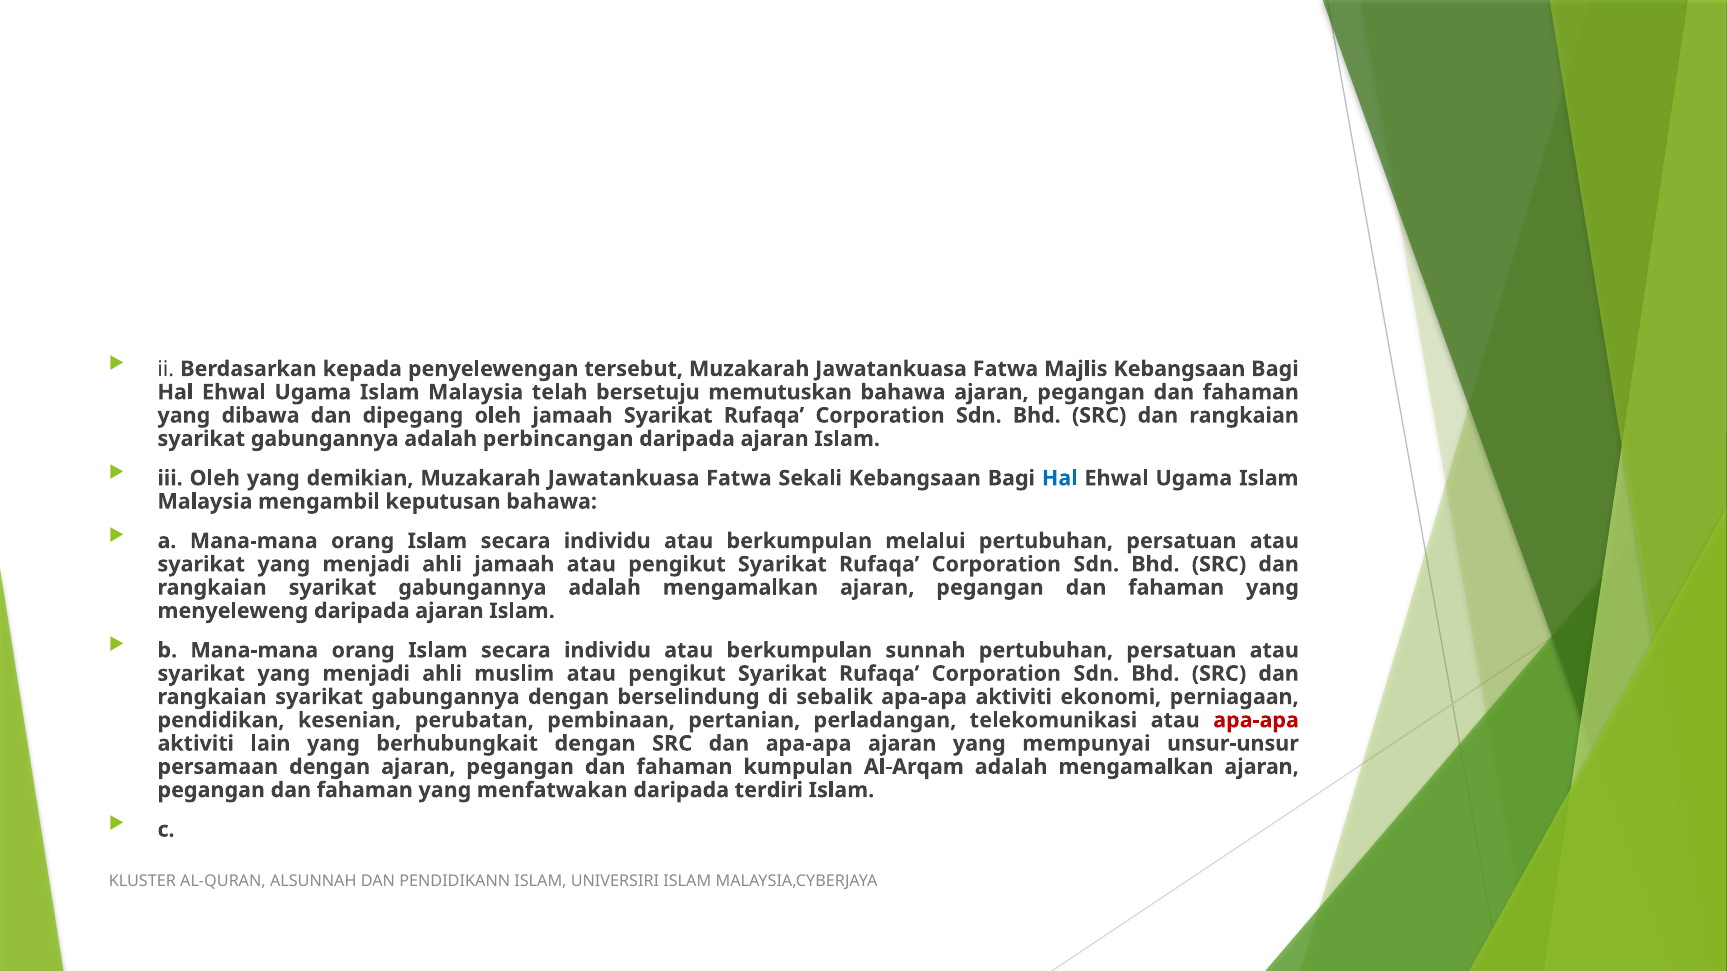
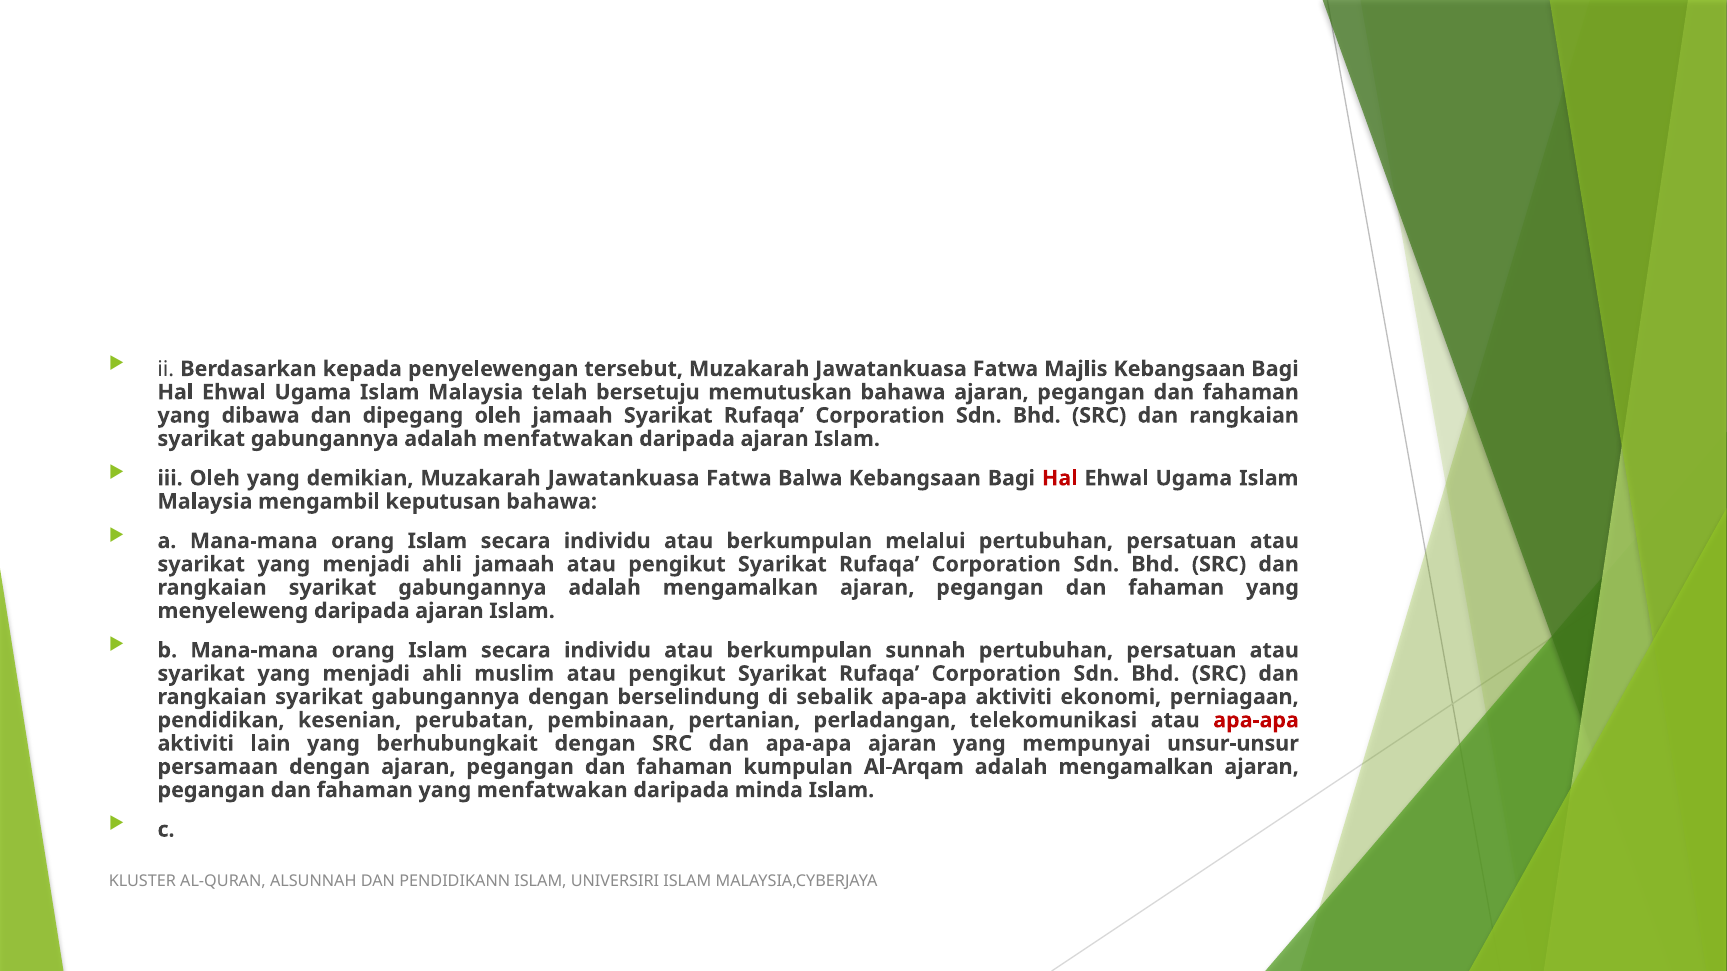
adalah perbincangan: perbincangan -> menfatwakan (558, 439)
Sekali: Sekali -> Balwa (810, 478)
Hal colour: blue -> red (1060, 478)
terdiri: terdiri -> minda (769, 790)
